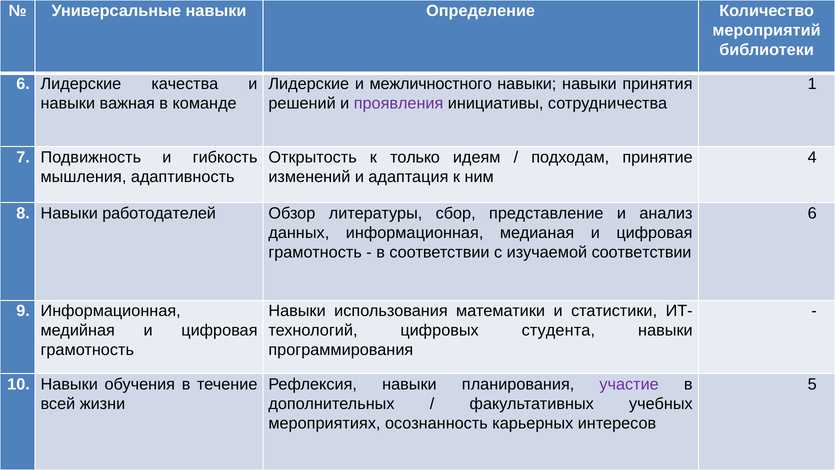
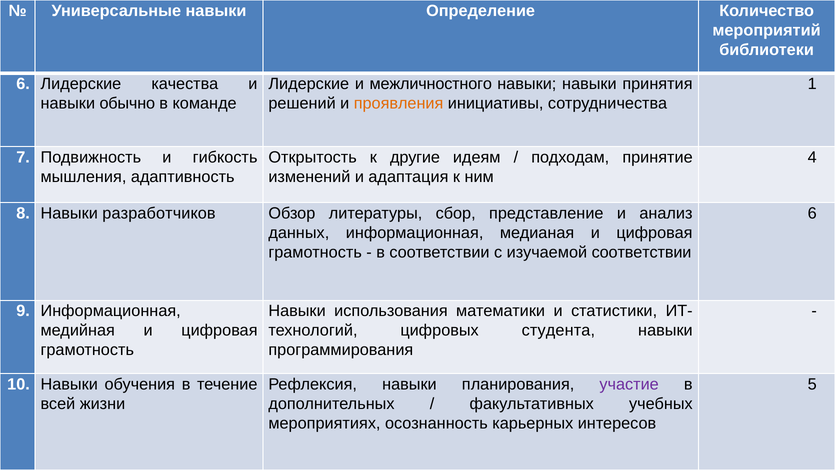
важная: важная -> обычно (127, 103)
проявления colour: purple -> orange (399, 103)
только: только -> другие (415, 157)
работодателей: работодателей -> разработчиков (159, 213)
